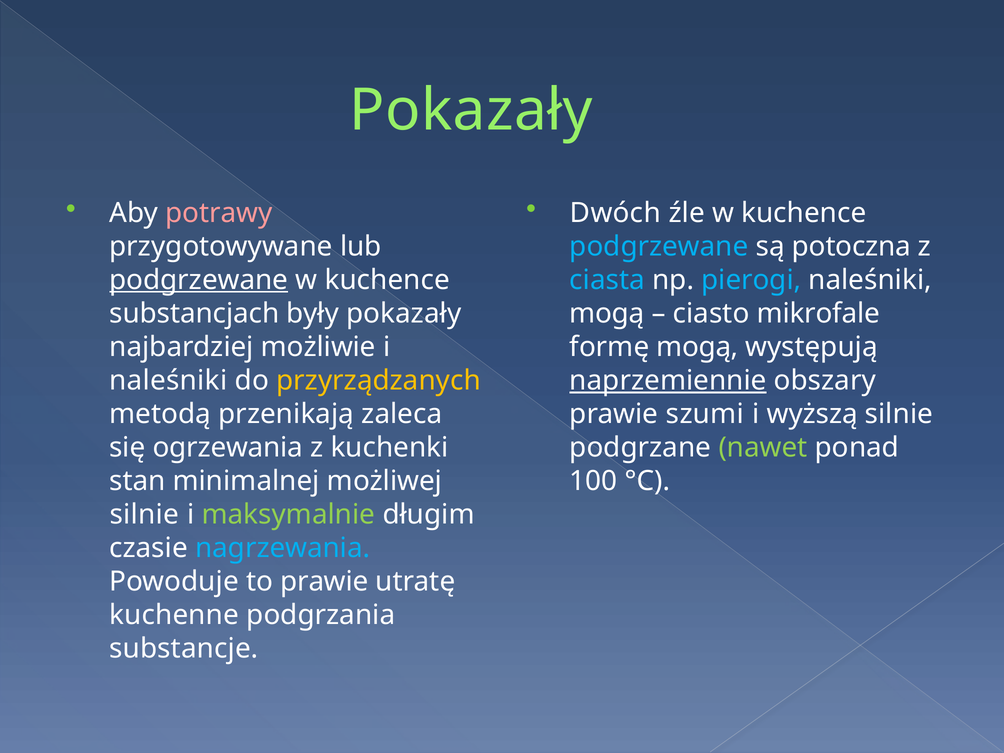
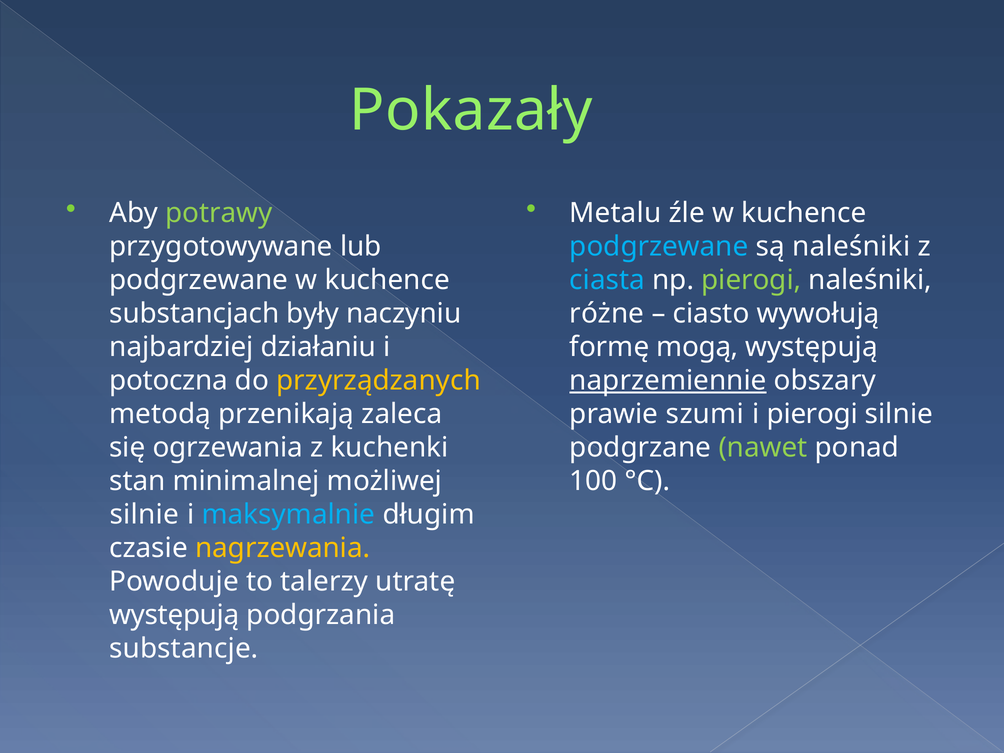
potrawy colour: pink -> light green (219, 213)
Dwóch: Dwóch -> Metalu (615, 213)
są potoczna: potoczna -> naleśniki (851, 246)
podgrzewane underline: present -> none (199, 280)
pierogi colour: light blue -> light green (751, 280)
były pokazały: pokazały -> naczyniu (404, 313)
mogą: mogą -> różne (607, 313)
mikrofale: mikrofale -> wywołują (818, 313)
możliwie: możliwie -> działaniu (318, 347)
naleśniki: naleśniki -> potoczna (169, 380)
i wyższą: wyższą -> pierogi (812, 414)
maksymalnie colour: light green -> light blue (288, 514)
nagrzewania colour: light blue -> yellow (283, 548)
to prawie: prawie -> talerzy (324, 582)
kuchenne: kuchenne -> występują (174, 615)
